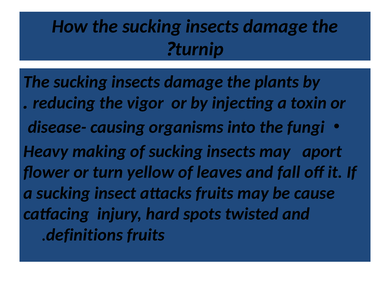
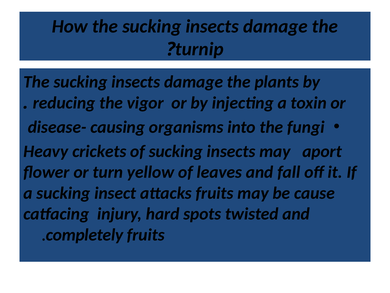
making: making -> crickets (99, 151)
definitions: definitions -> completely (85, 234)
